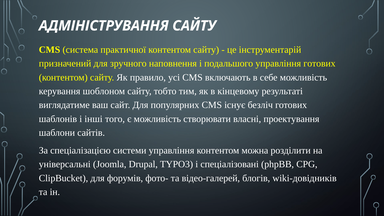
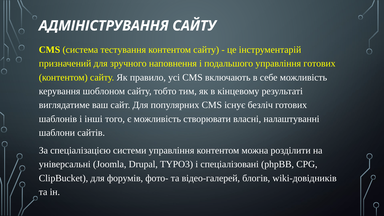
практичної: практичної -> тестування (123, 50)
проектування: проектування -> налаштуванні (291, 119)
